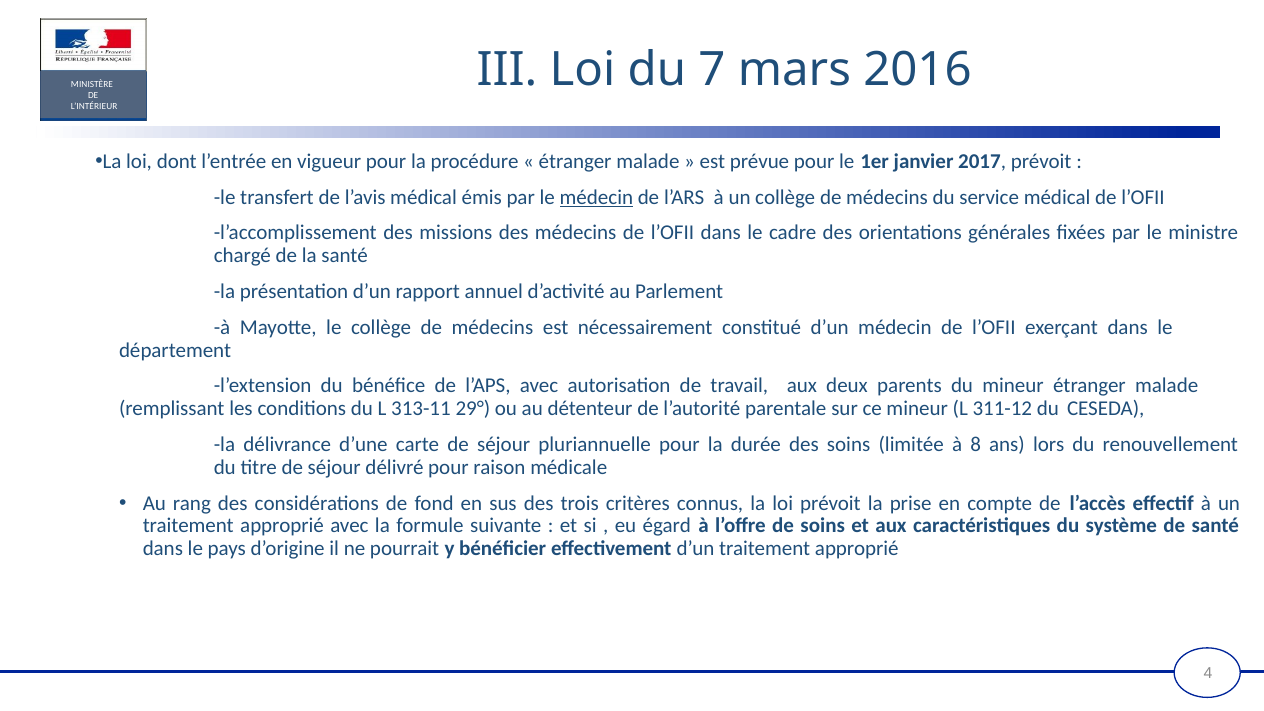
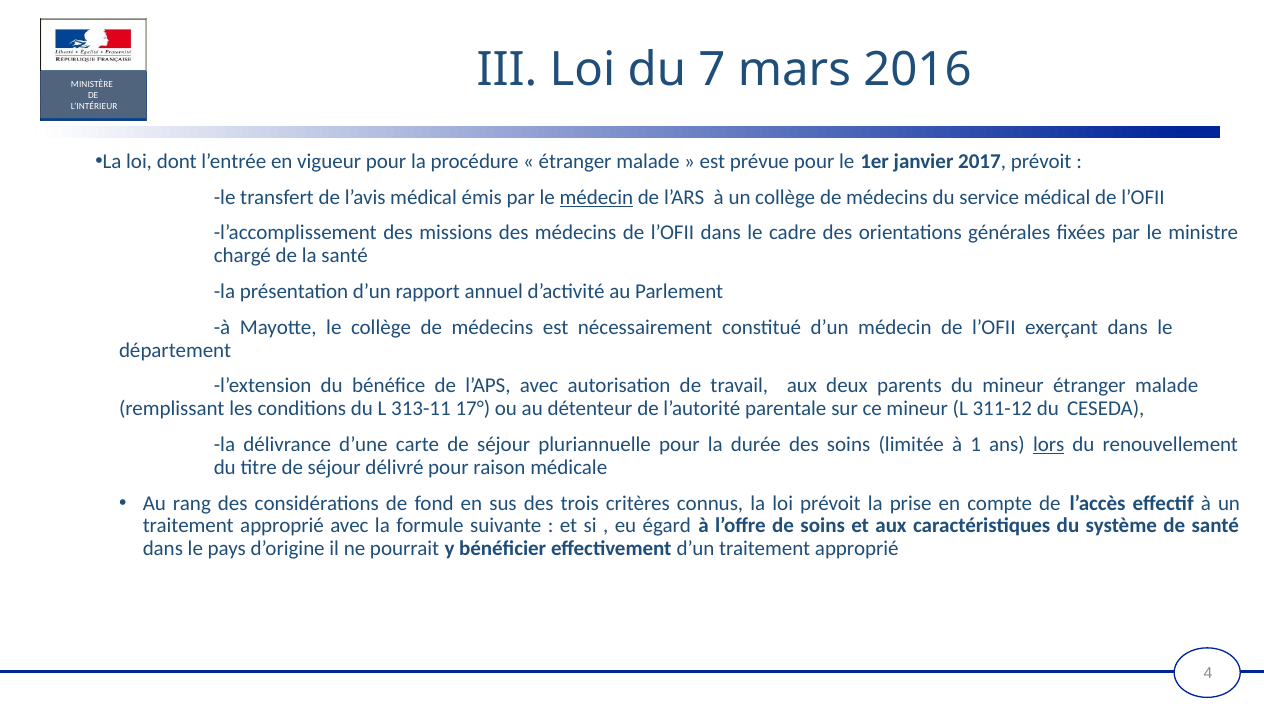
29°: 29° -> 17° (473, 409)
8: 8 -> 1 (976, 445)
lors underline: none -> present (1049, 445)
